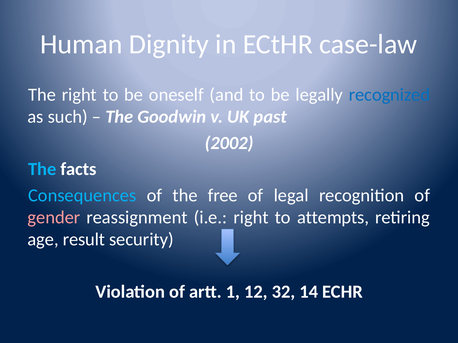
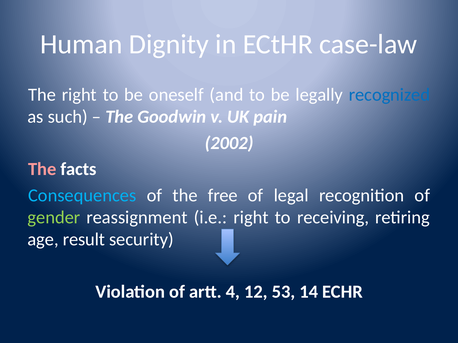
past: past -> pain (270, 117)
The colour: light blue -> pink (42, 169)
gender colour: pink -> light green (54, 218)
attempts: attempts -> receiving (333, 218)
1: 1 -> 4 (233, 292)
32: 32 -> 53 (283, 292)
